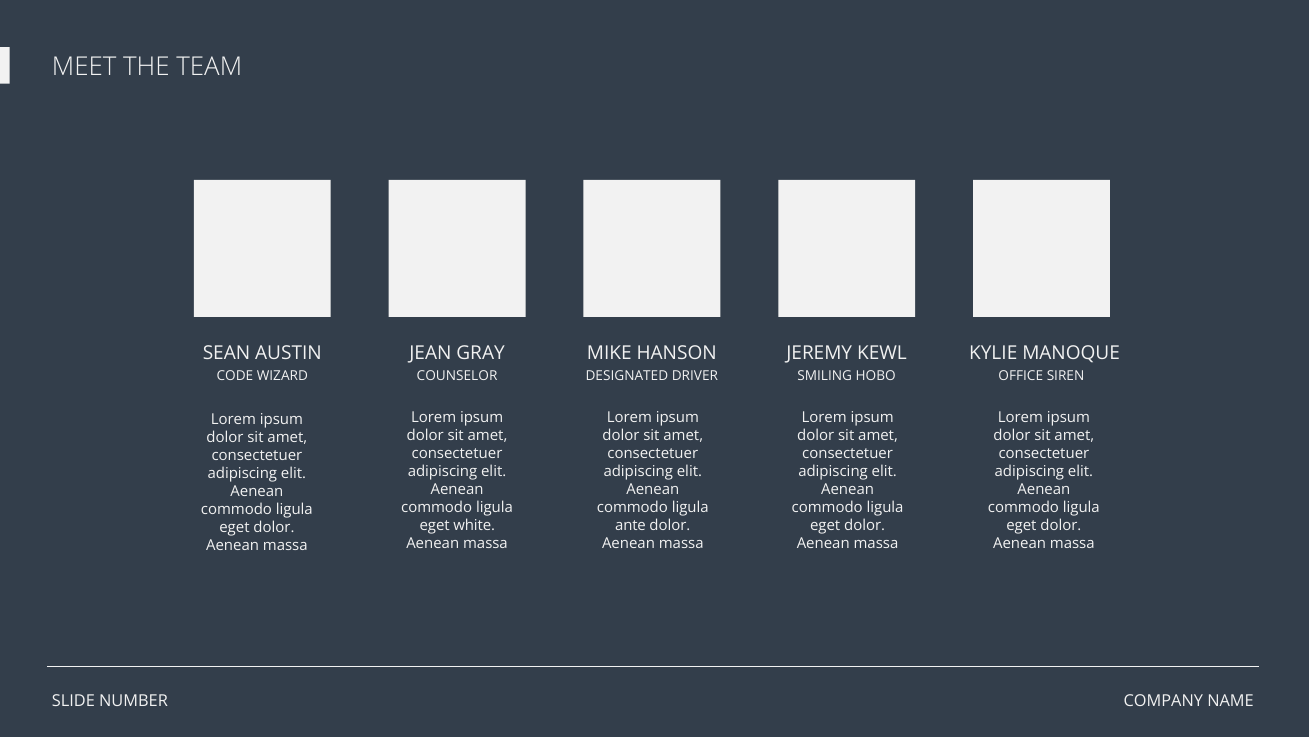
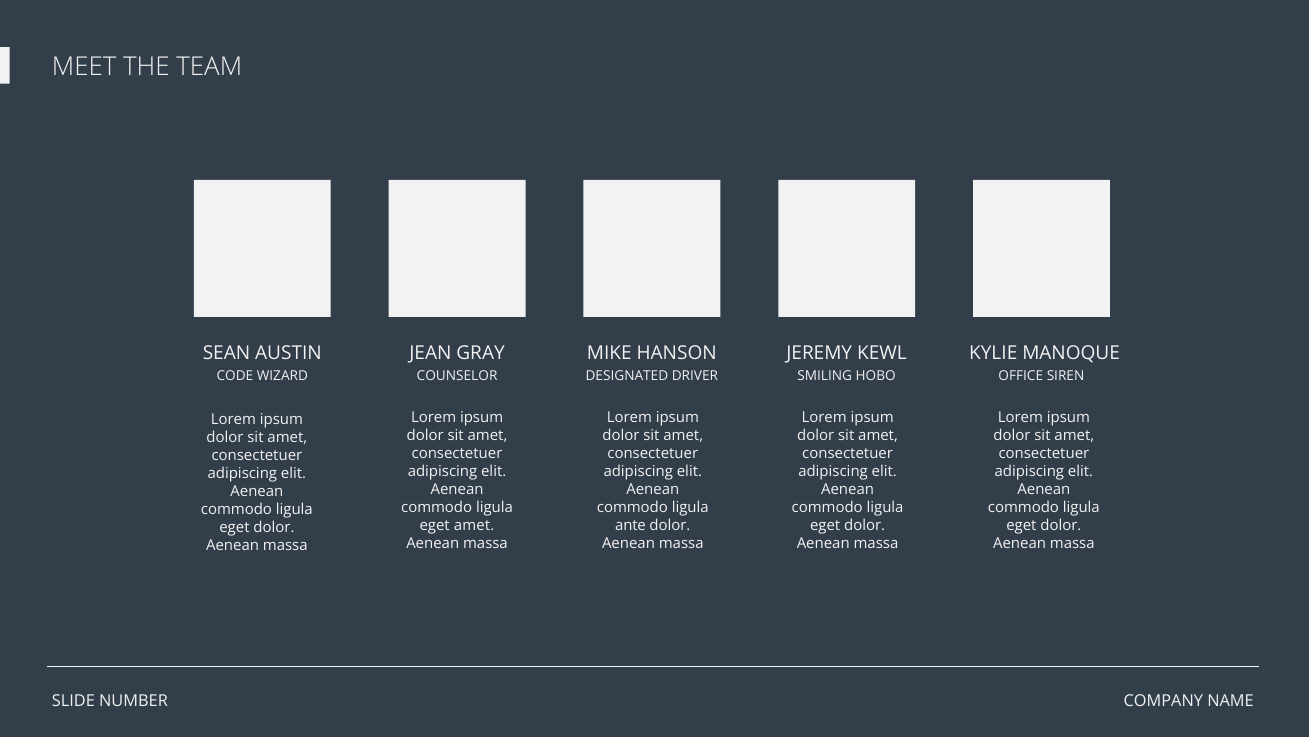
eget white: white -> amet (474, 525)
